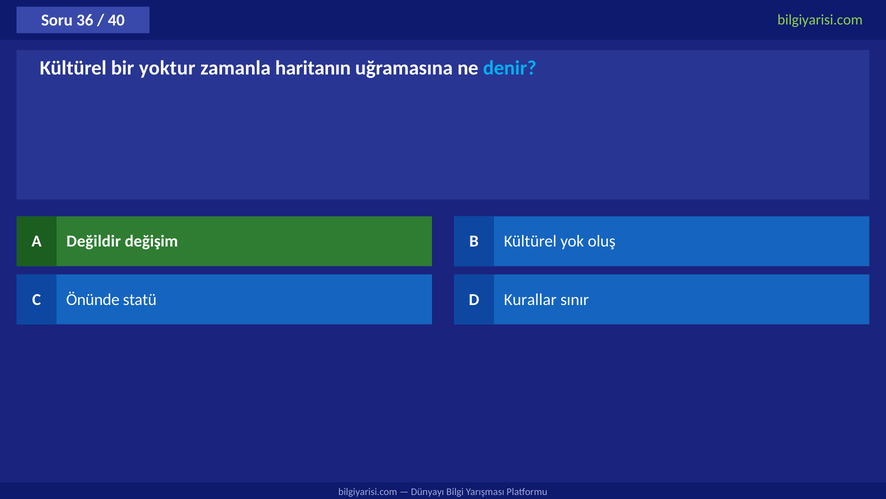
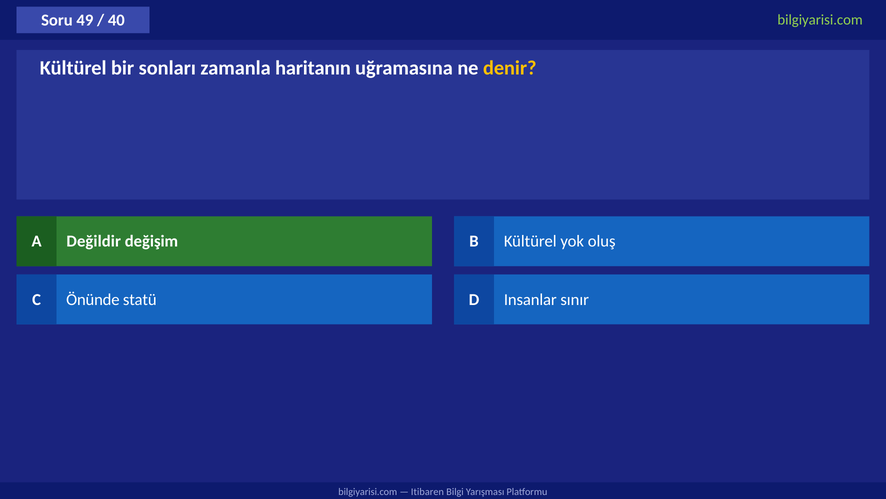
36: 36 -> 49 (85, 20)
yoktur: yoktur -> sonları (167, 68)
denir colour: light blue -> yellow (510, 68)
Kurallar: Kurallar -> Insanlar (530, 299)
Dünyayı: Dünyayı -> Itibaren (427, 491)
